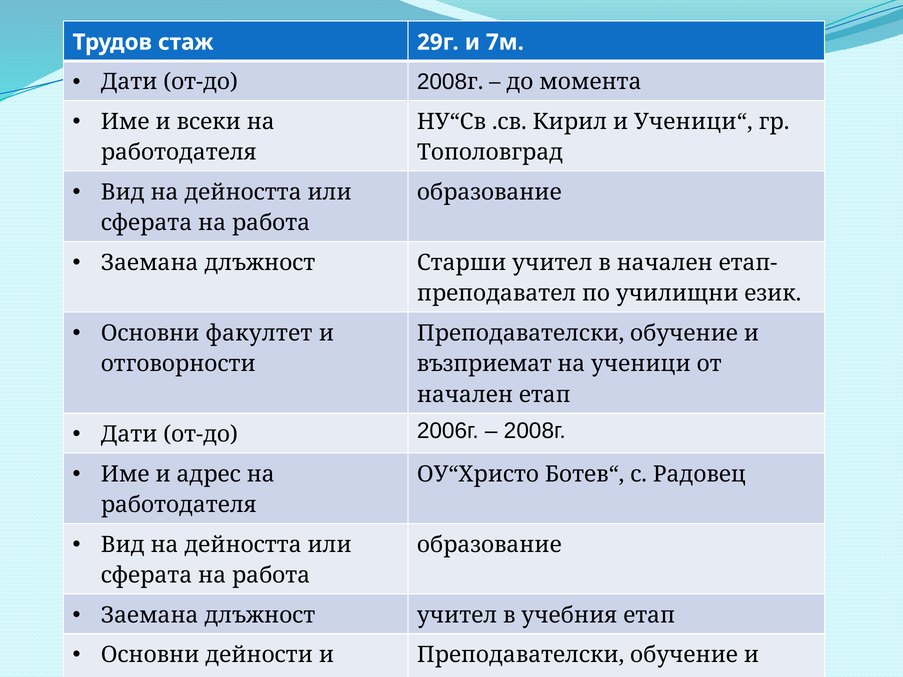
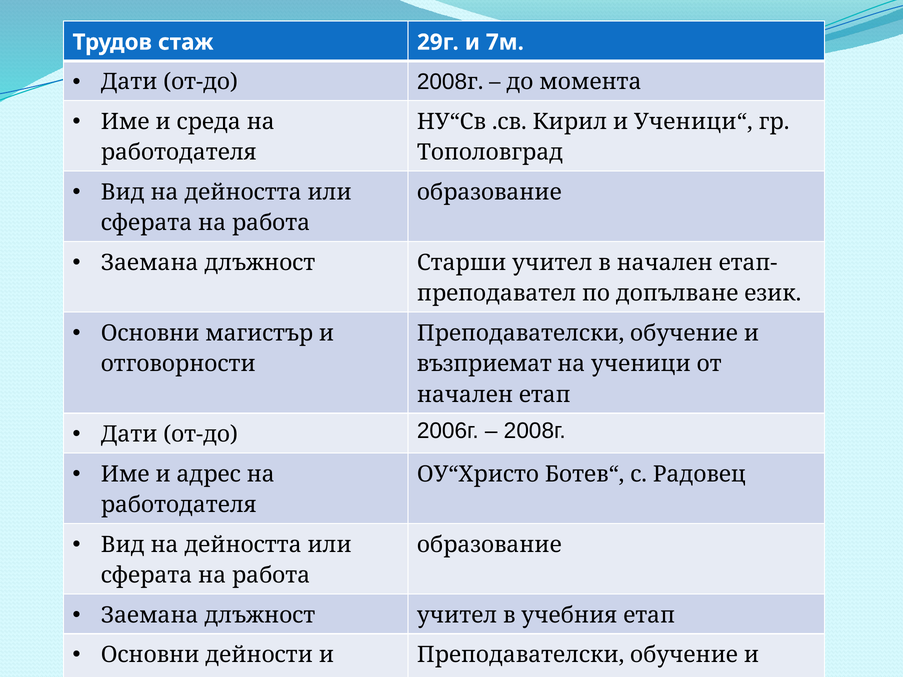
всеки: всеки -> среда (209, 122)
училищни: училищни -> допълване (677, 294)
факултет: факултет -> магистър (259, 333)
